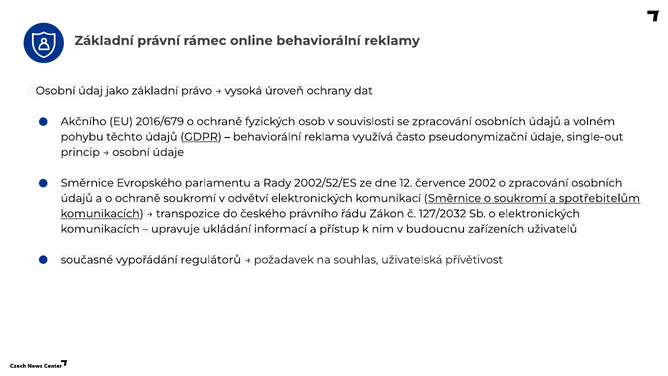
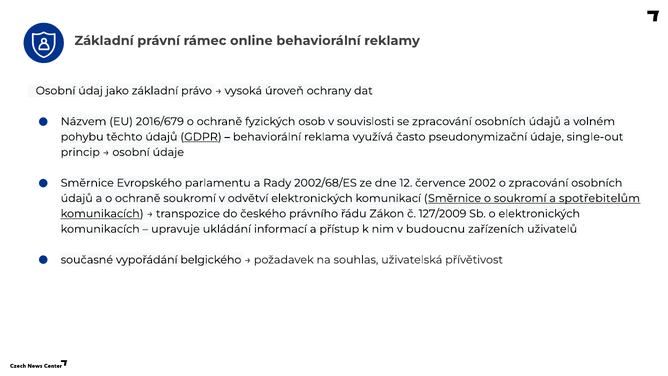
Akčního: Akčního -> Názvem (84, 121)
2002/52/ES: 2002/52/ES -> 2002/68/ES (325, 183)
127/2032: 127/2032 -> 127/2009 (443, 214)
regulátorů: regulátorů -> belgického (211, 260)
